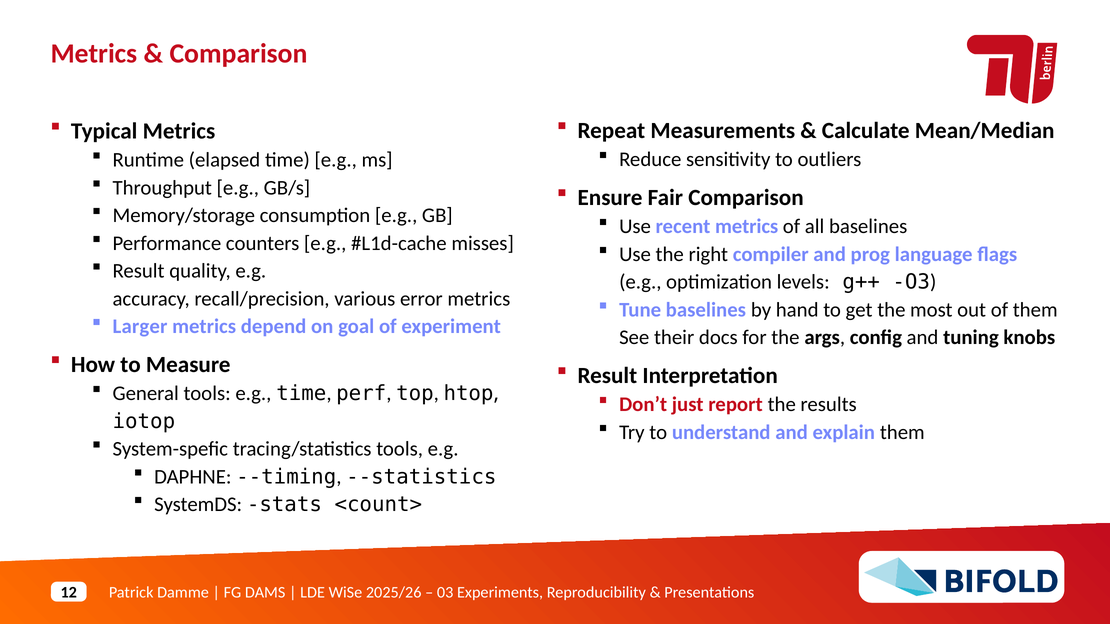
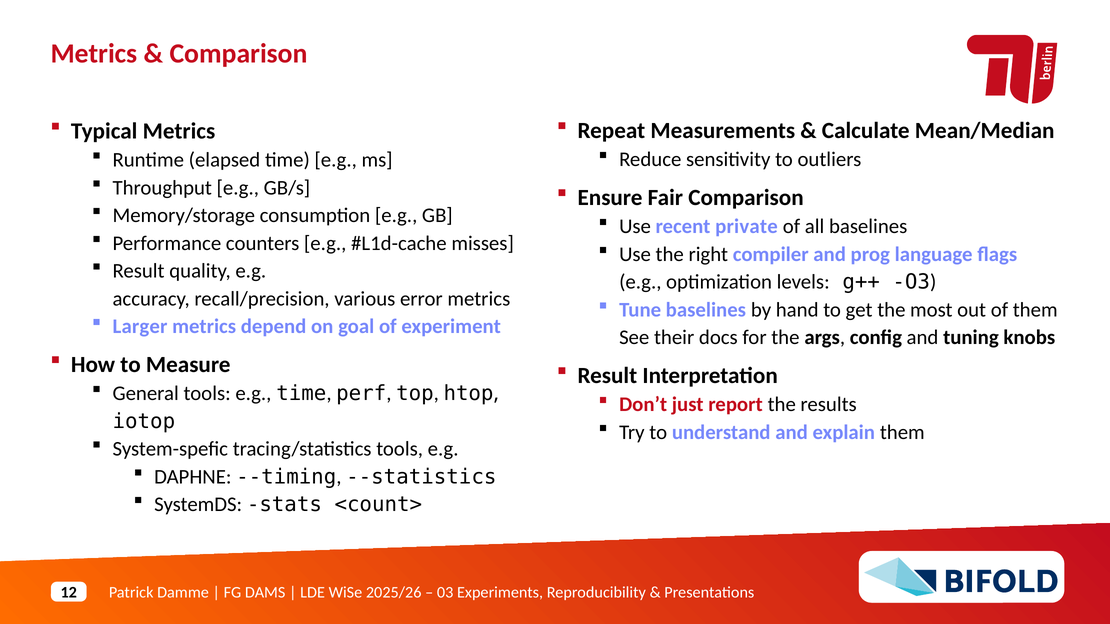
recent metrics: metrics -> private (746, 227)
